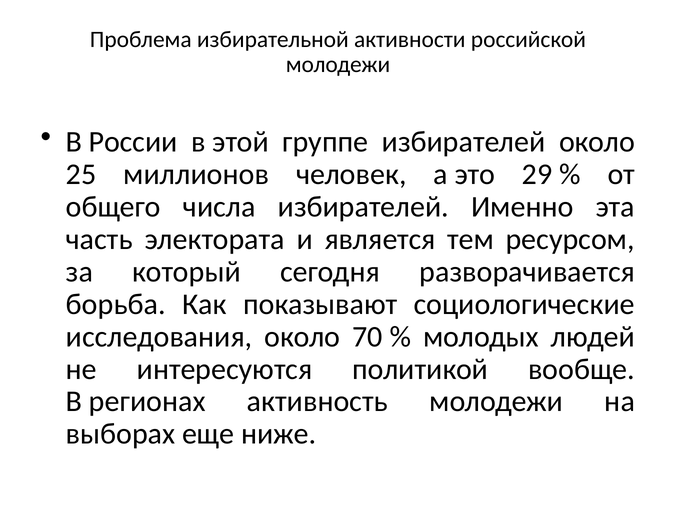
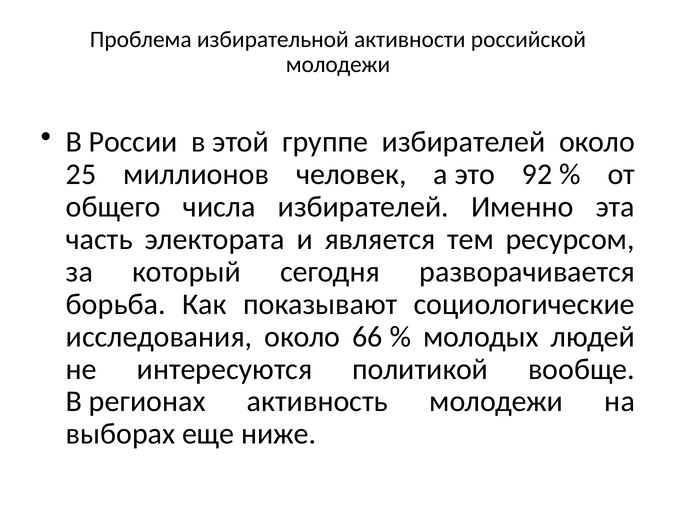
29: 29 -> 92 (537, 174)
70: 70 -> 66 (367, 337)
